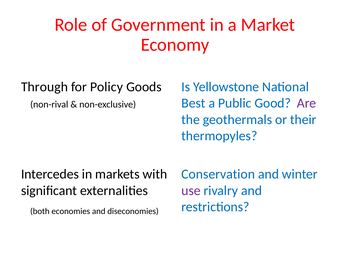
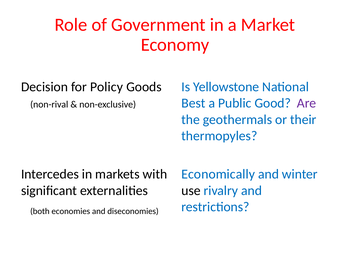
Through: Through -> Decision (45, 87)
Conservation: Conservation -> Economically (218, 174)
use colour: purple -> black (191, 190)
